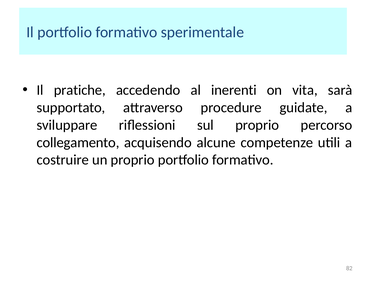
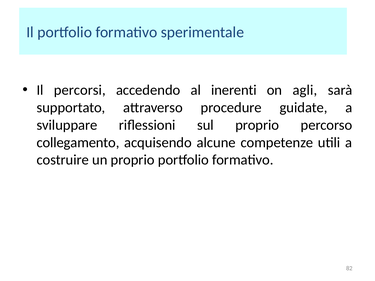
pratiche: pratiche -> percorsi (80, 90)
vita: vita -> agli (305, 90)
